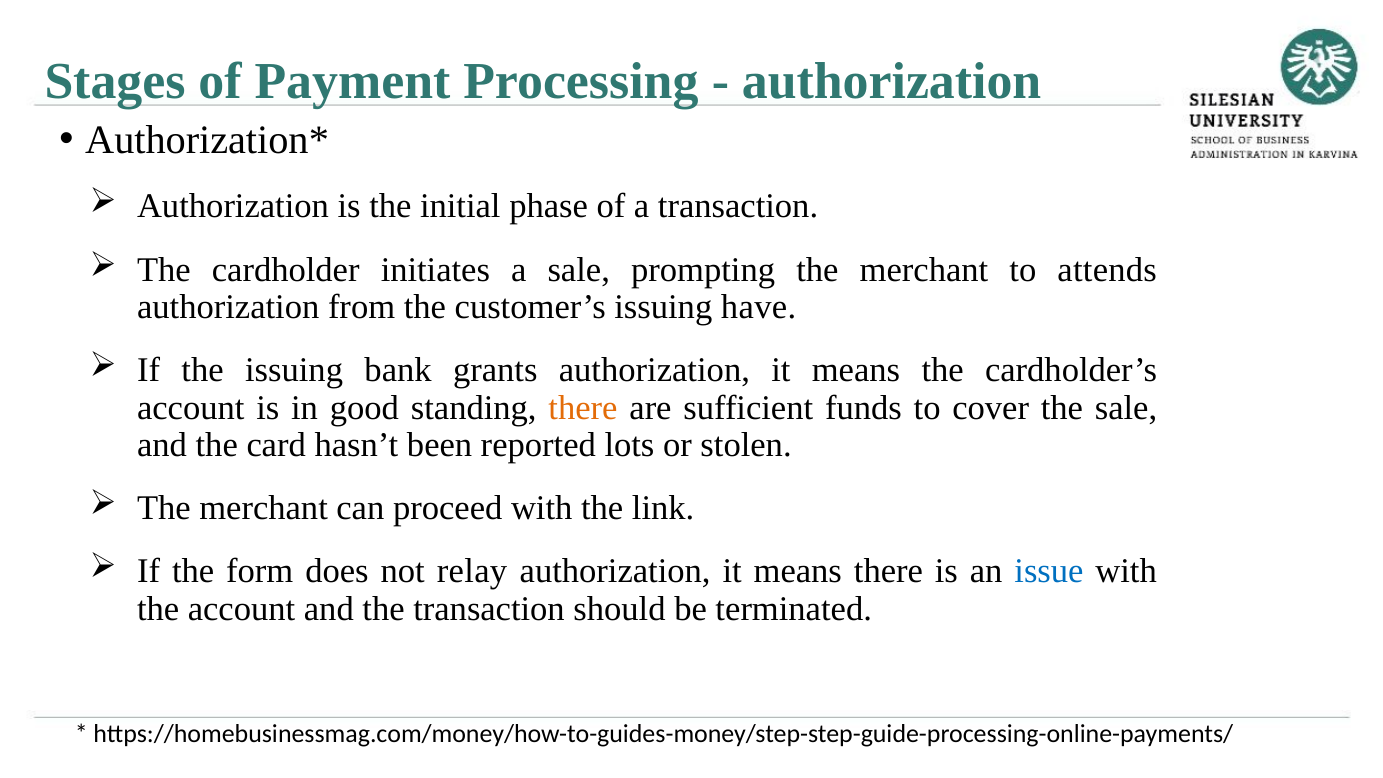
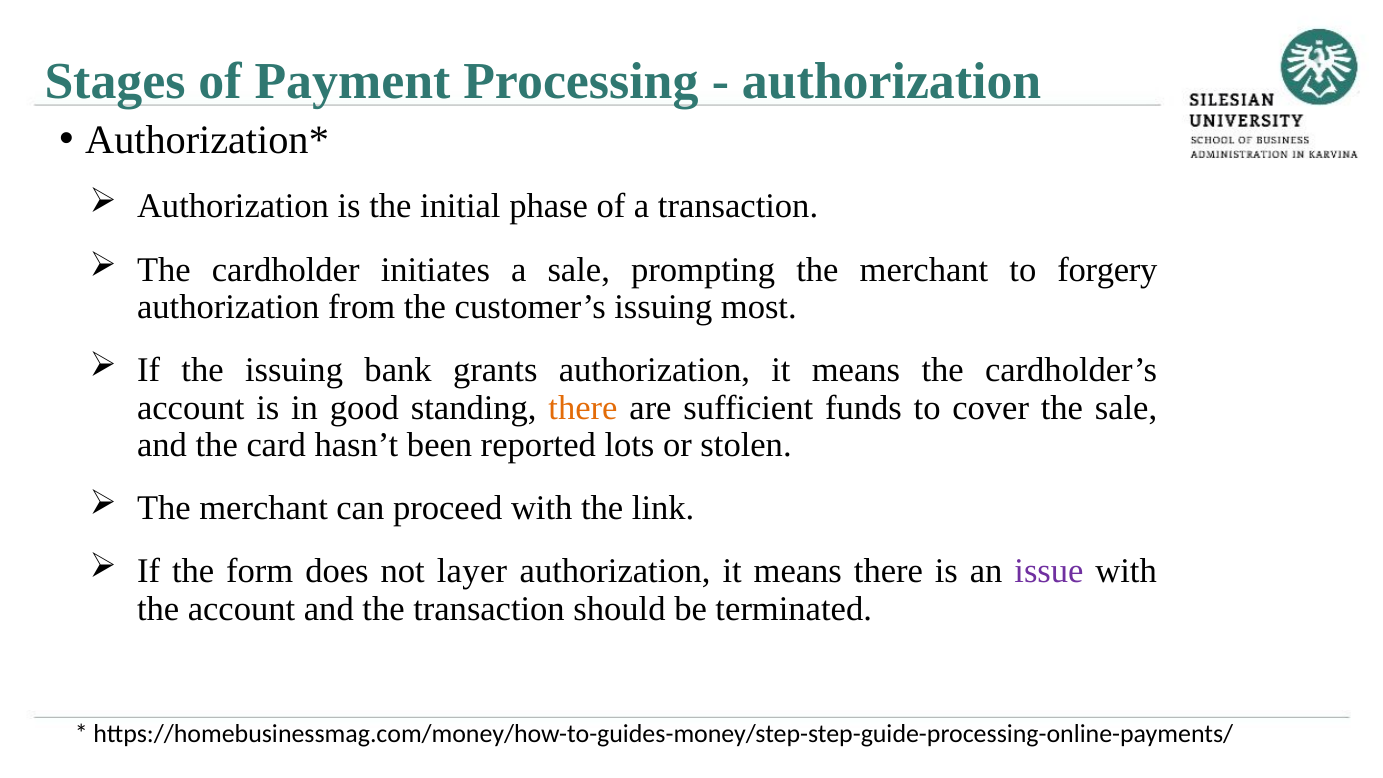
attends: attends -> forgery (1107, 270)
have: have -> most (759, 307)
relay: relay -> layer (472, 571)
issue colour: blue -> purple (1049, 571)
